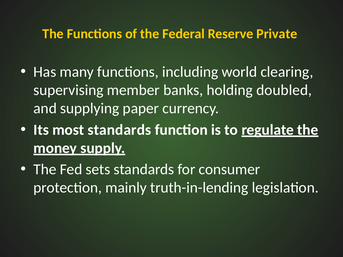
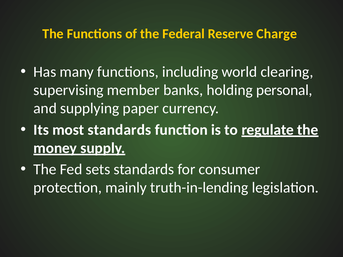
Private: Private -> Charge (277, 34)
doubled: doubled -> personal (284, 90)
